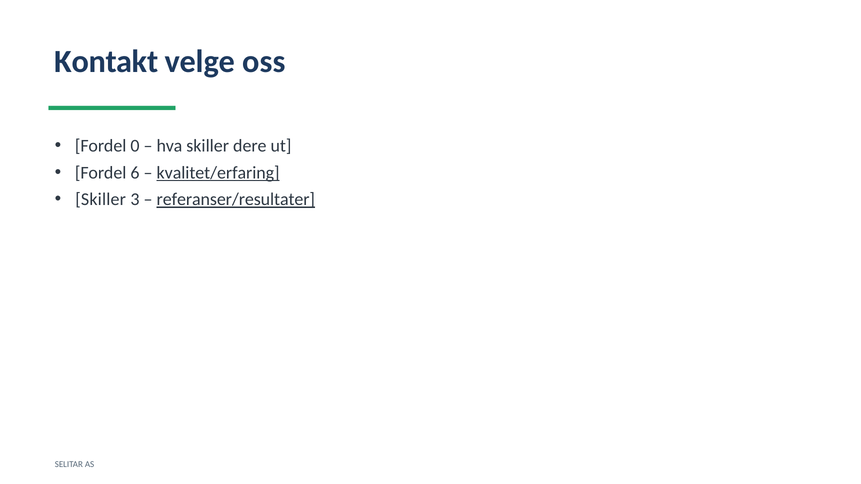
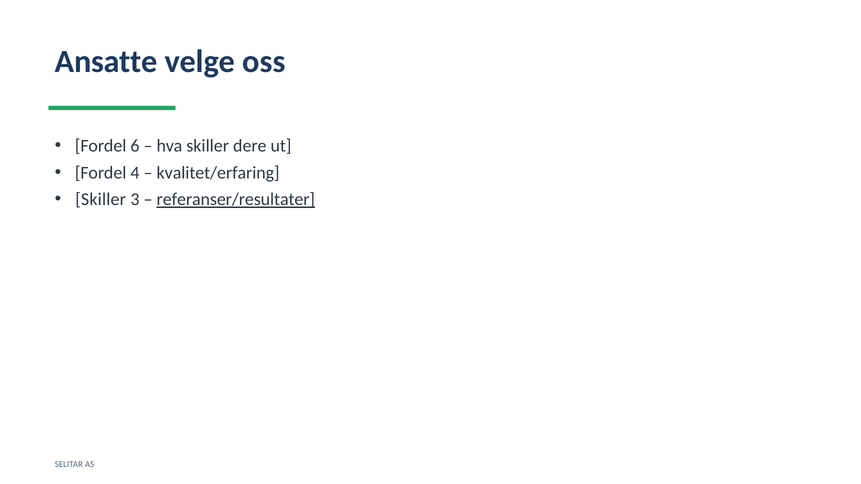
Kontakt: Kontakt -> Ansatte (106, 61)
0: 0 -> 6 (135, 146)
6: 6 -> 4 (135, 173)
kvalitet/erfaring underline: present -> none (218, 173)
